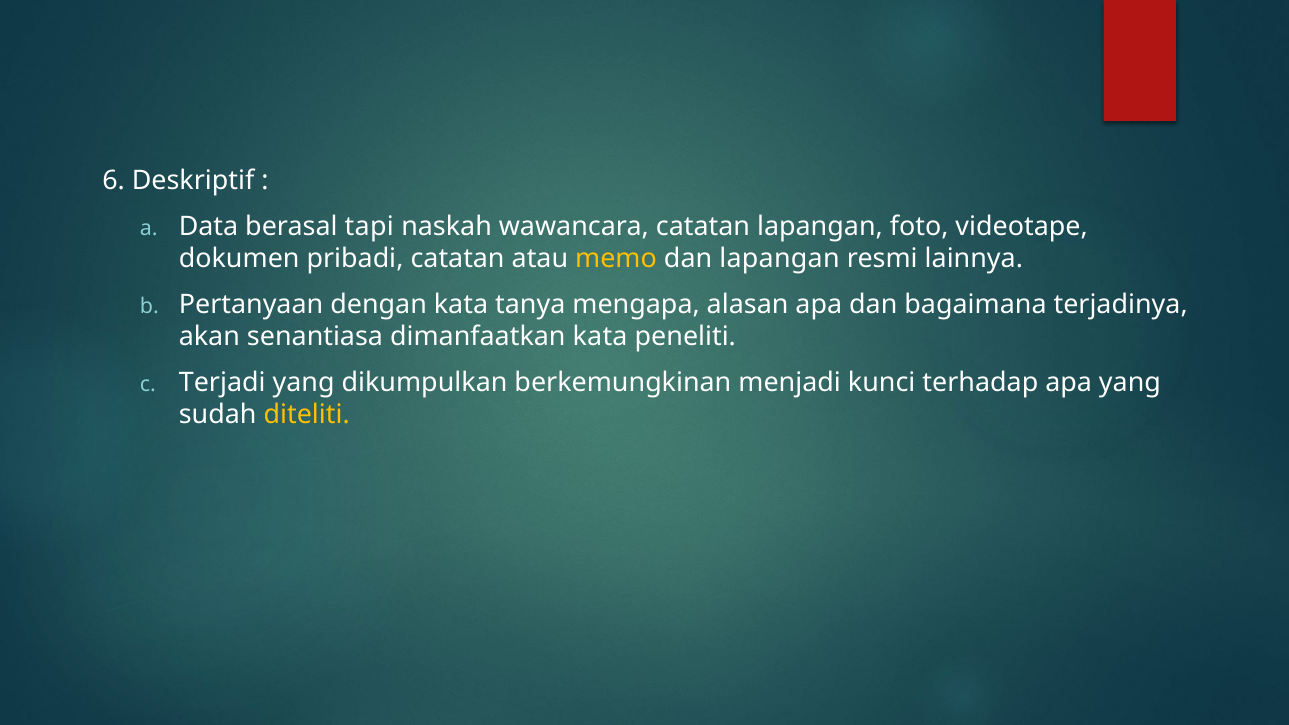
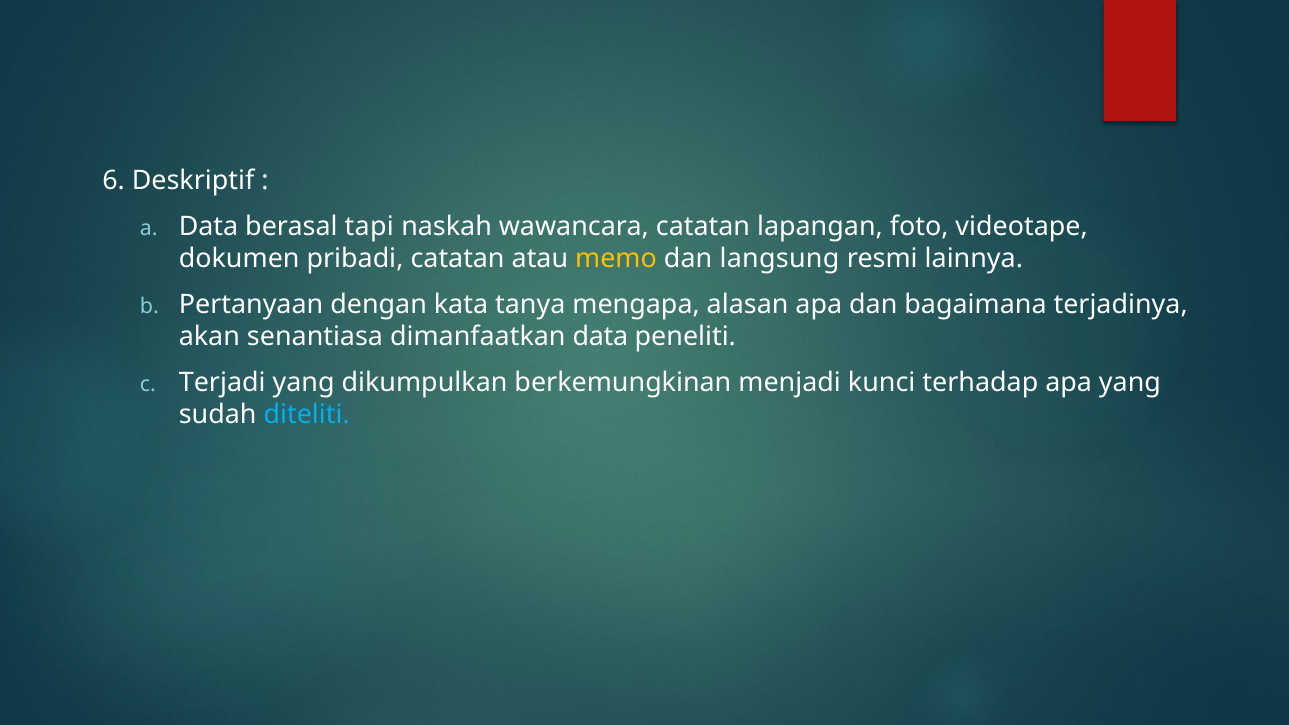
dan lapangan: lapangan -> langsung (779, 259)
dimanfaatkan kata: kata -> data (600, 337)
diteliti colour: yellow -> light blue (307, 415)
